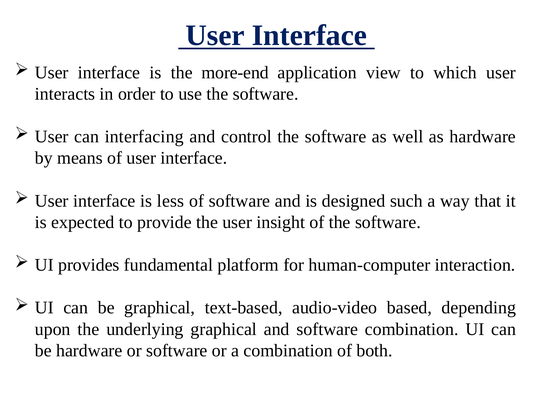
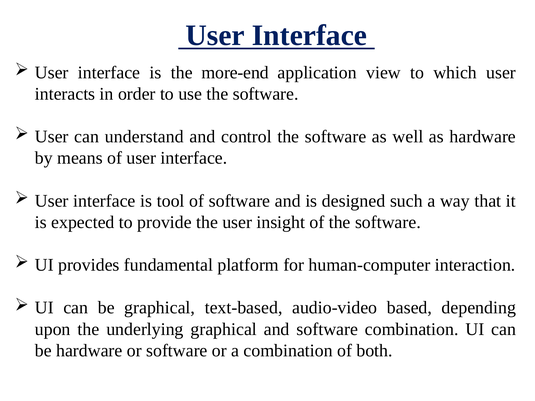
interfacing: interfacing -> understand (144, 137)
less: less -> tool (171, 201)
